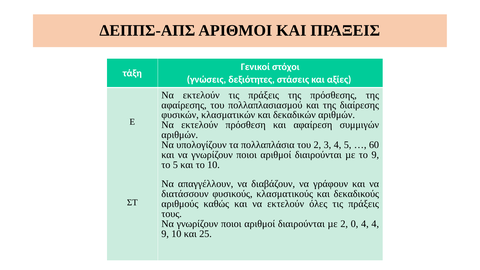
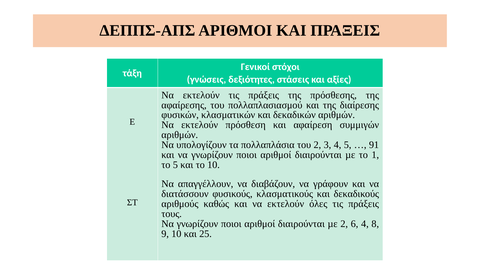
60: 60 -> 91 (374, 145)
το 9: 9 -> 1 (375, 155)
0: 0 -> 6 (355, 224)
4 4: 4 -> 8 (375, 224)
